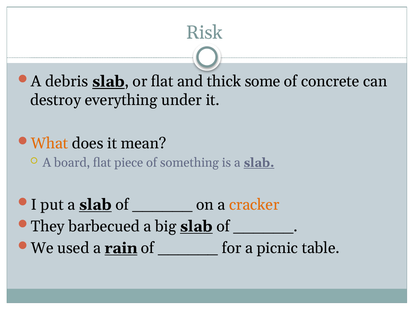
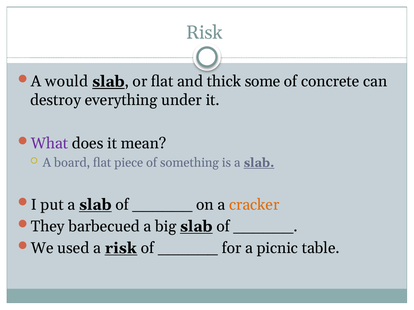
debris: debris -> would (67, 82)
What colour: orange -> purple (50, 144)
a rain: rain -> risk (121, 248)
